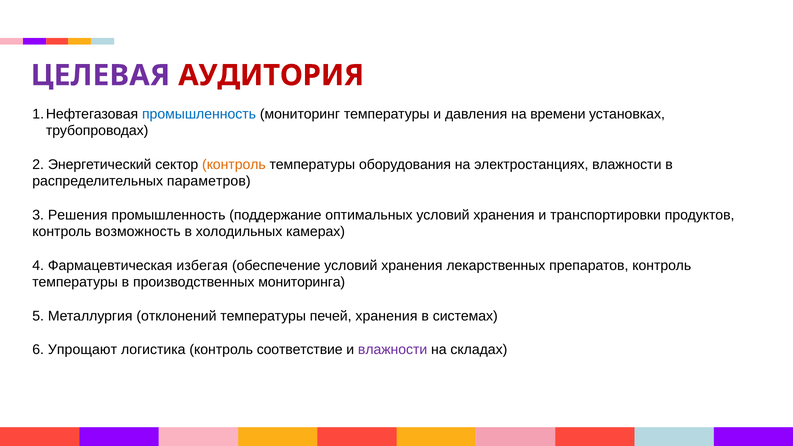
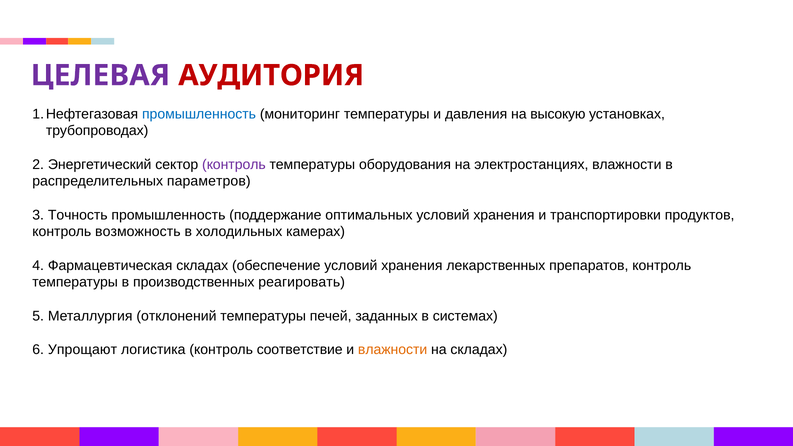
времени: времени -> высокую (558, 114)
контроль colour: orange -> purple (234, 165)
Решения: Решения -> Точность (78, 215)
Фармацевтическая избегая: избегая -> складах (202, 266)
мониторинга: мониторинга -> реагировать (302, 282)
печей хранения: хранения -> заданных (387, 316)
влажности colour: purple -> orange (393, 350)
